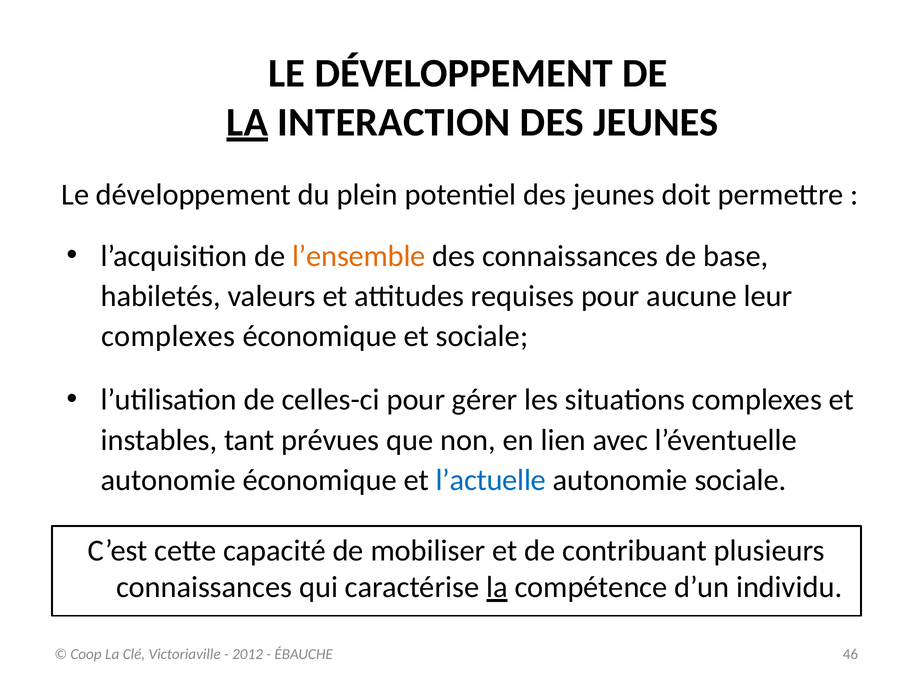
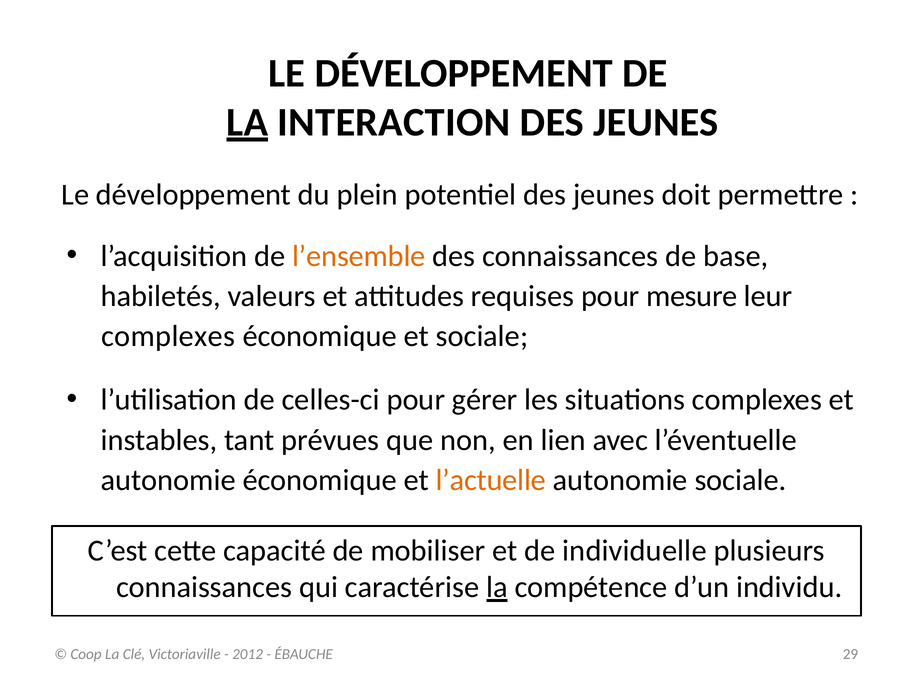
aucune: aucune -> mesure (692, 296)
l’actuelle colour: blue -> orange (491, 480)
contribuant: contribuant -> individuelle (635, 551)
46: 46 -> 29 (851, 654)
